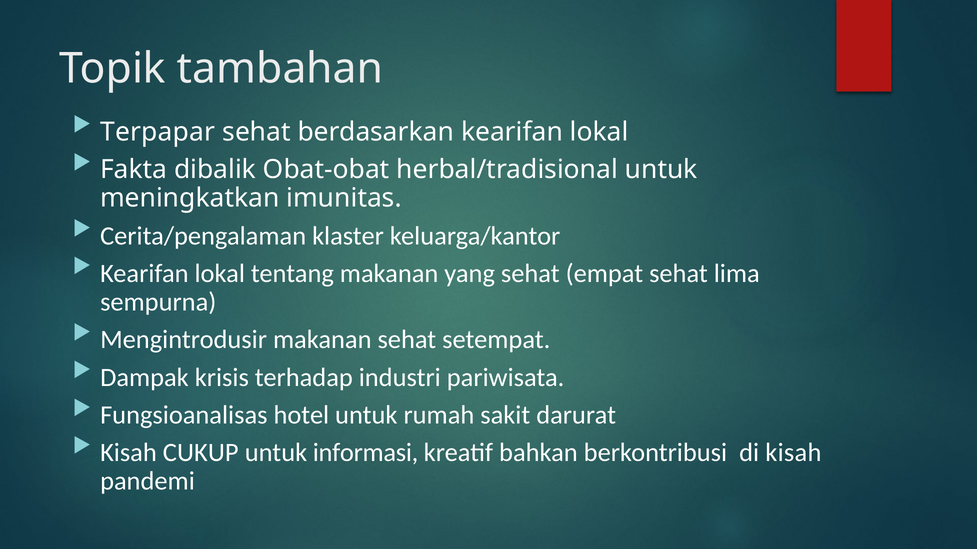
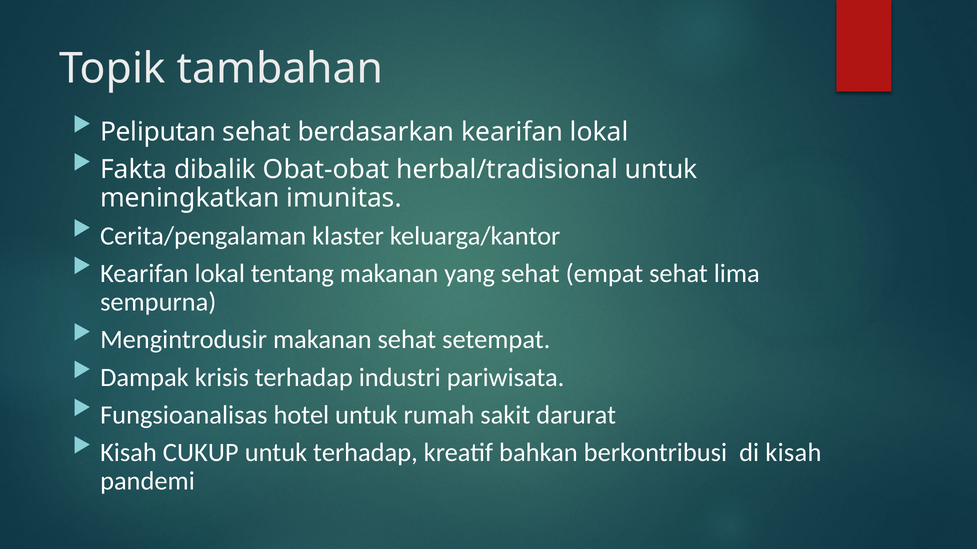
Terpapar: Terpapar -> Peliputan (158, 132)
untuk informasi: informasi -> terhadap (365, 453)
